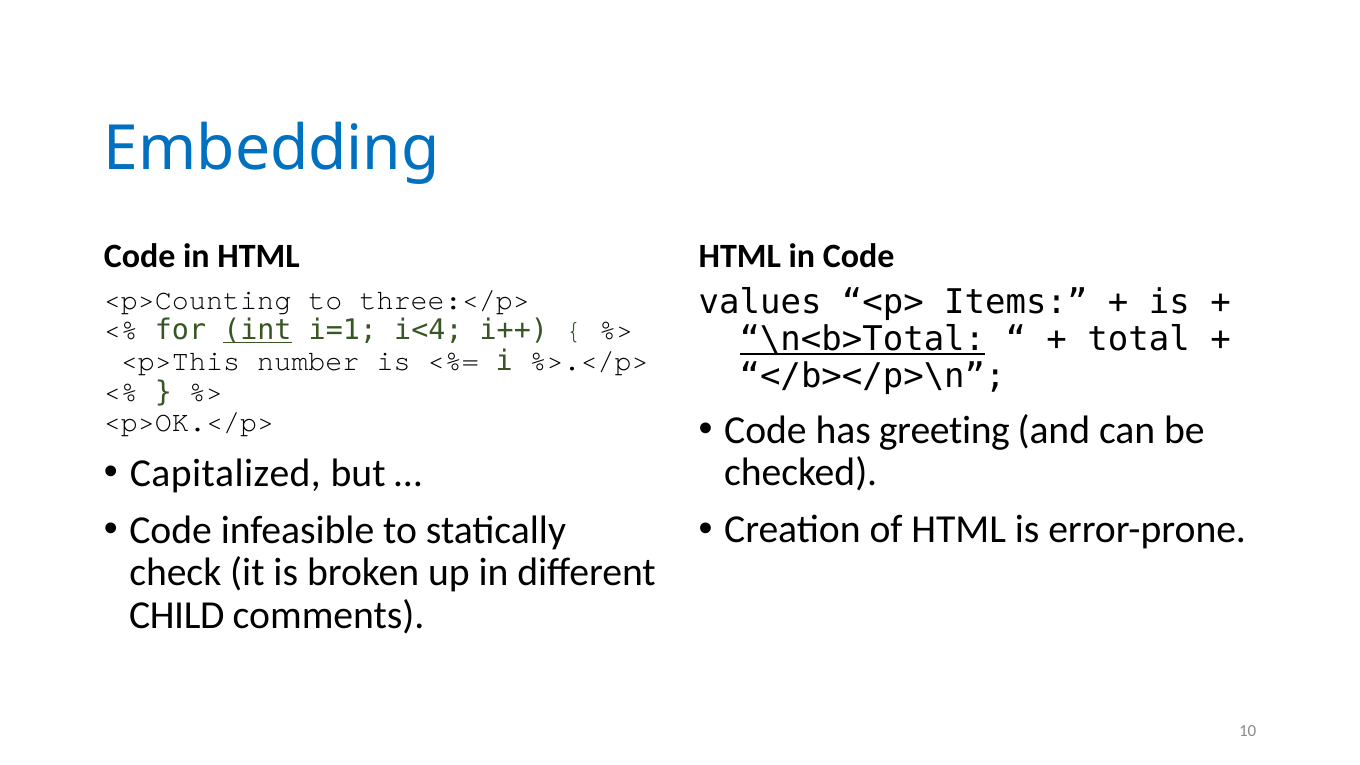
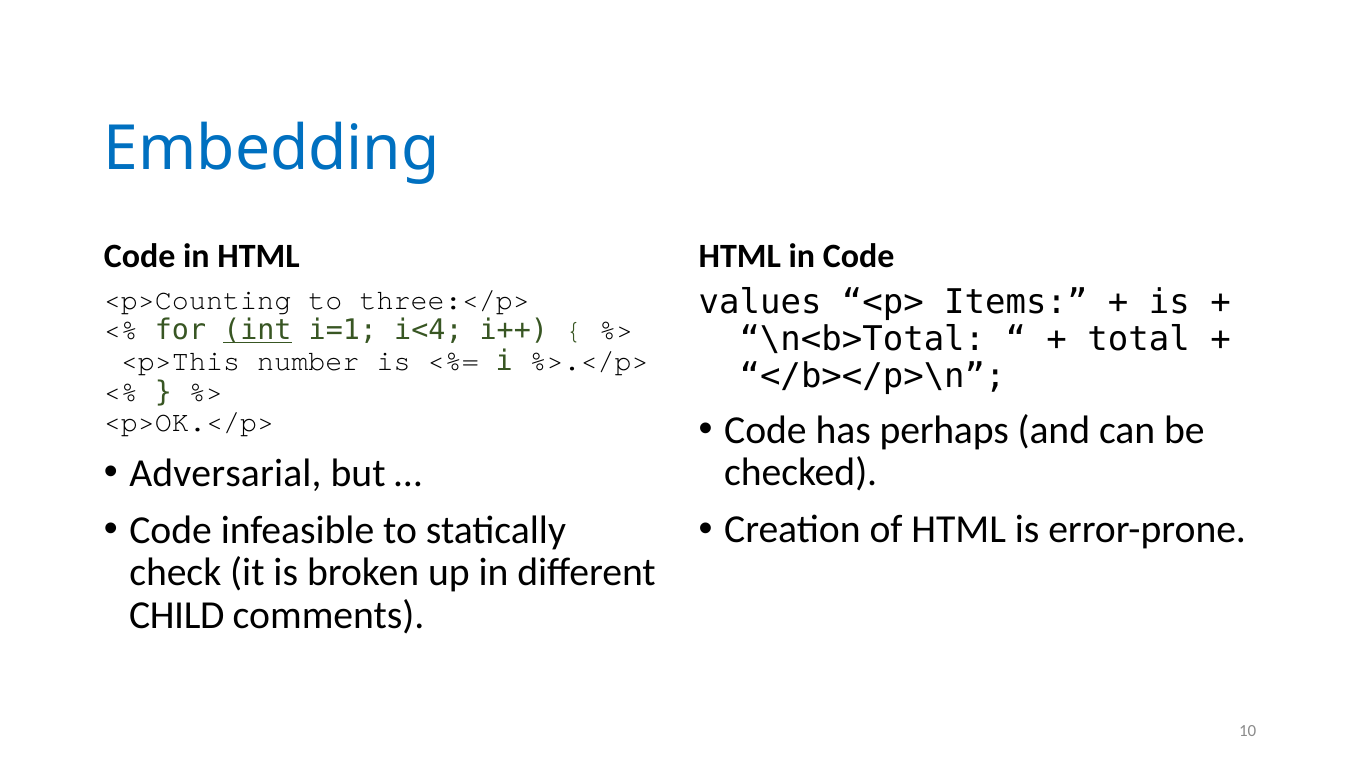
\n<b>Total underline: present -> none (862, 339)
greeting: greeting -> perhaps (944, 430)
Capitalized: Capitalized -> Adversarial (225, 473)
